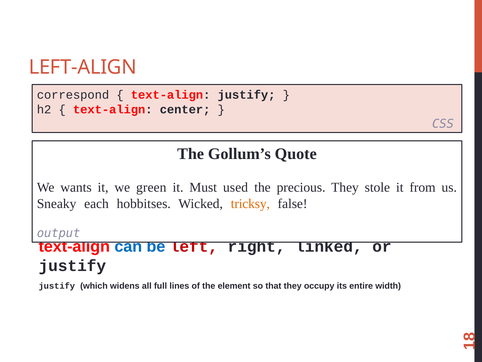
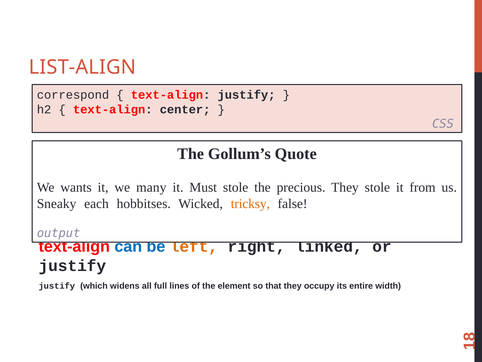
LEFT-ALIGN: LEFT-ALIGN -> LIST-ALIGN (83, 67)
green: green -> many (151, 187)
Must used: used -> stole (236, 187)
left colour: red -> orange (194, 246)
